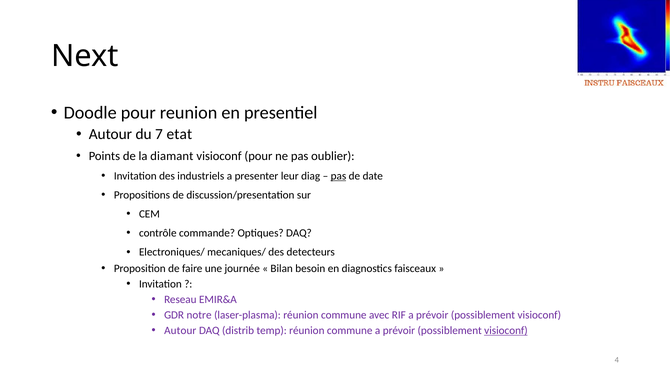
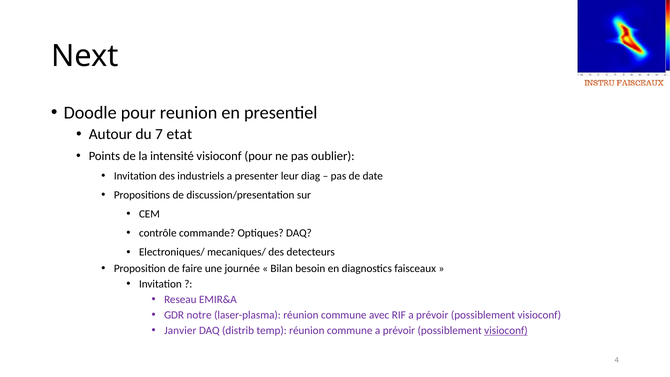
diamant: diamant -> intensité (172, 156)
pas underline: present -> none (338, 176)
Autour: Autour -> Janvier (180, 330)
